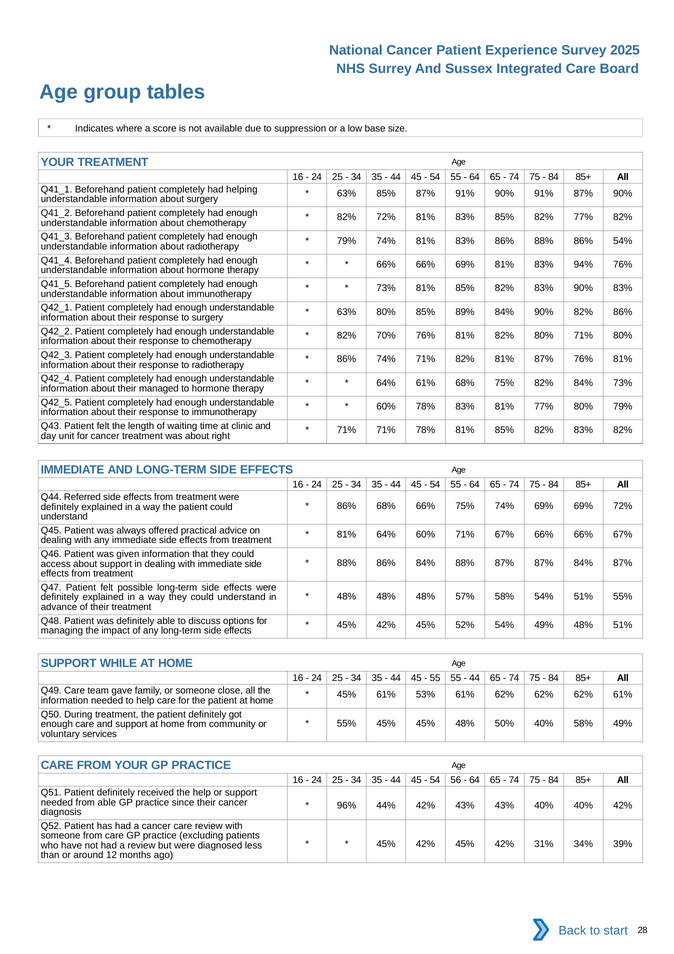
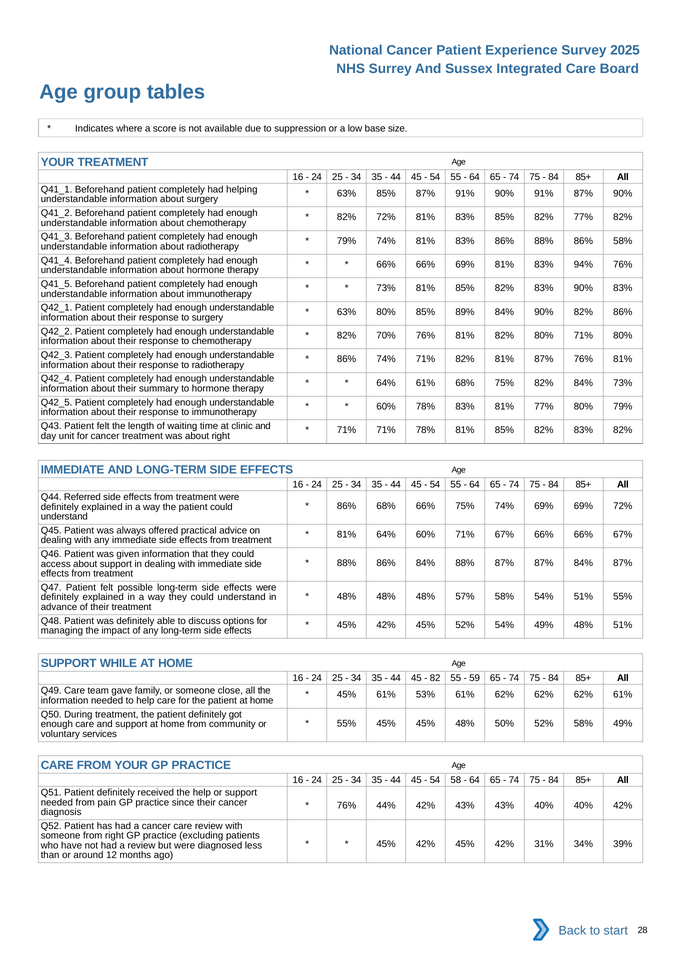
86% 54%: 54% -> 58% (623, 241)
managed: managed -> summary (159, 388)
55: 55 -> 82 (435, 678)
44: 44 -> 59 (475, 678)
50% 40%: 40% -> 52% (544, 723)
56: 56 -> 58 (456, 780)
from able: able -> pain (107, 802)
96%: 96% -> 76% (347, 806)
from care: care -> right (114, 836)
